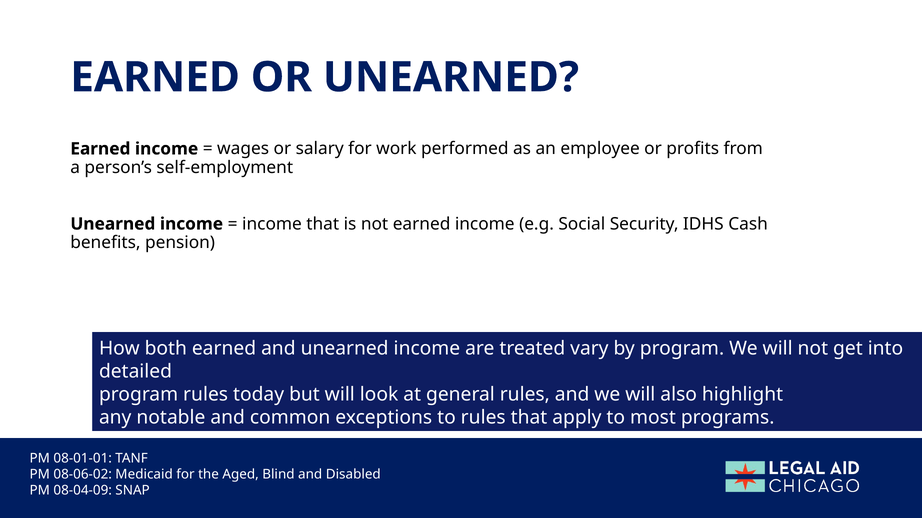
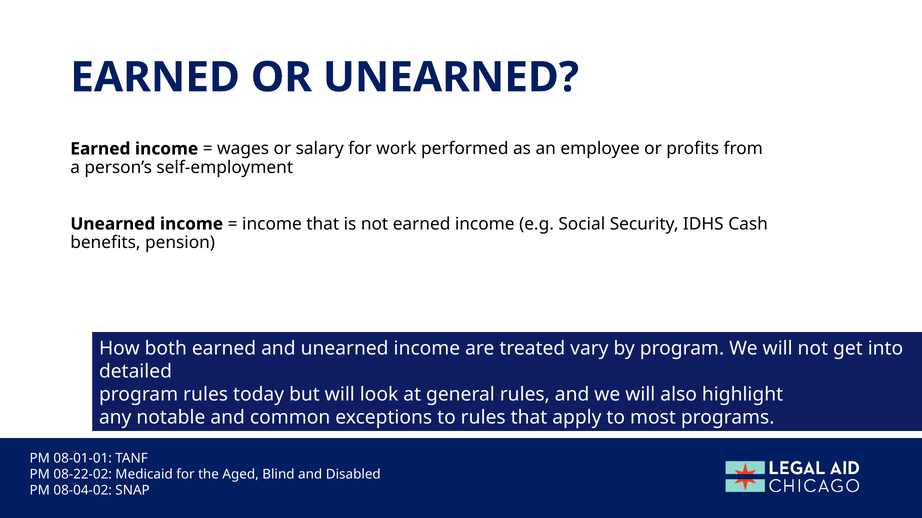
08-06-02: 08-06-02 -> 08-22-02 (83, 475)
08-04-09: 08-04-09 -> 08-04-02 (83, 491)
